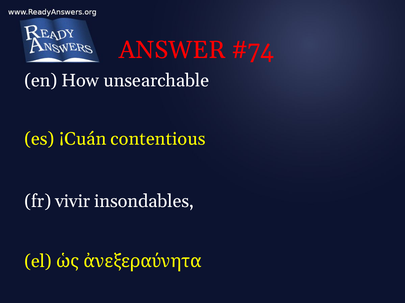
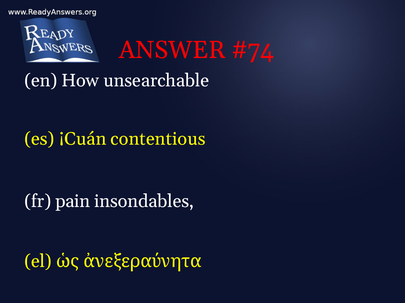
vivir: vivir -> pain (73, 202)
